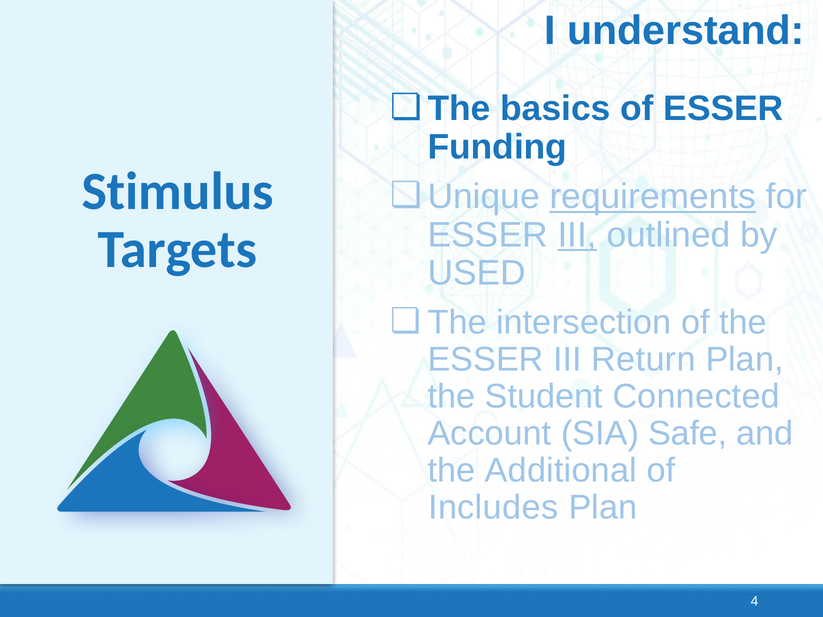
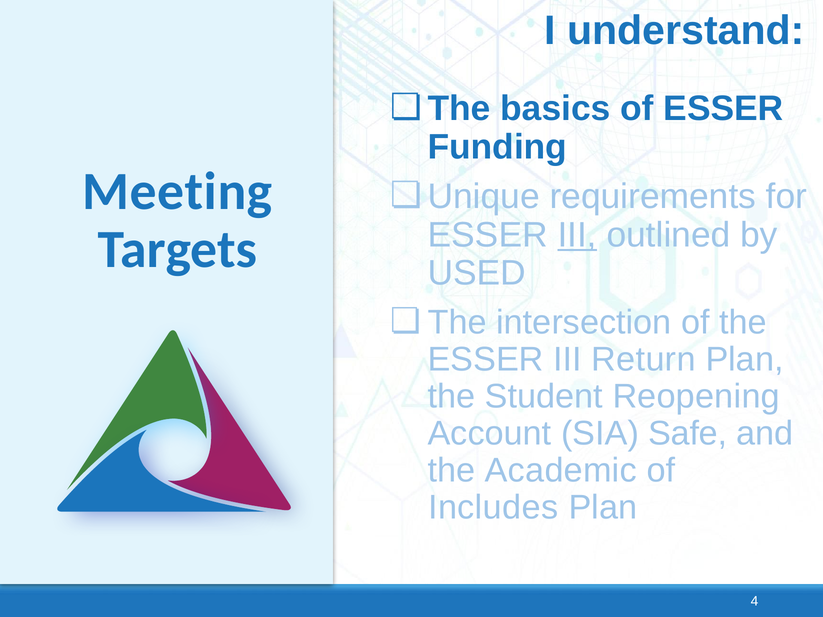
Stimulus: Stimulus -> Meeting (177, 192)
requirements underline: present -> none (653, 197)
Connected: Connected -> Reopening (696, 396)
Additional: Additional -> Academic (561, 471)
